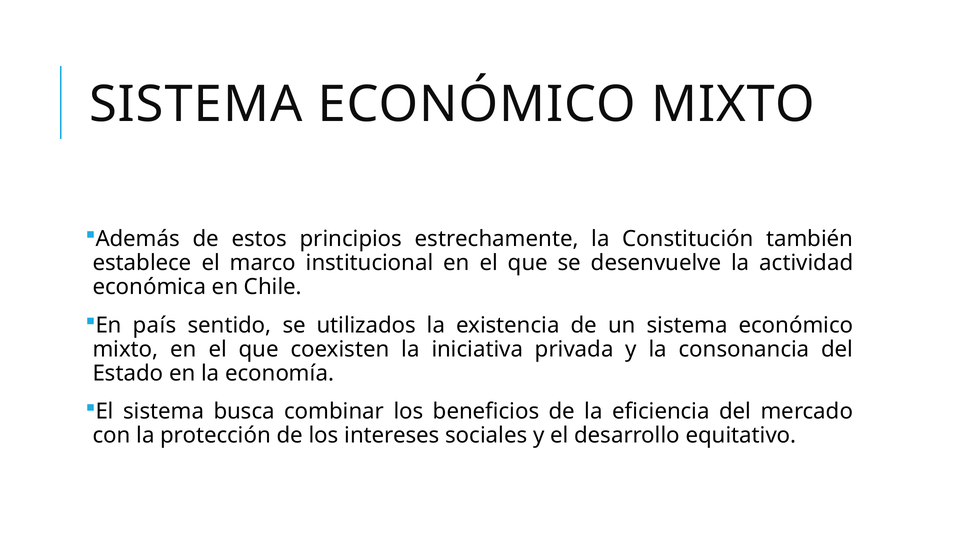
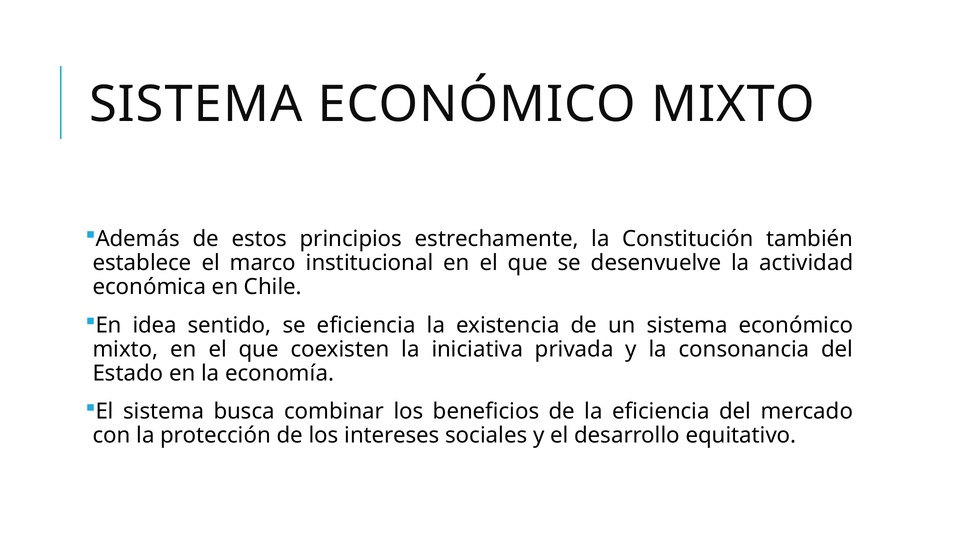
país: país -> idea (155, 325)
se utilizados: utilizados -> eficiencia (366, 325)
